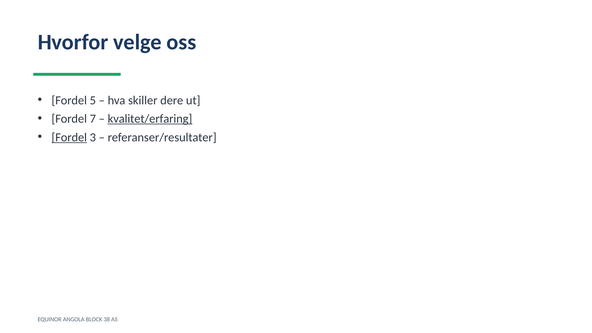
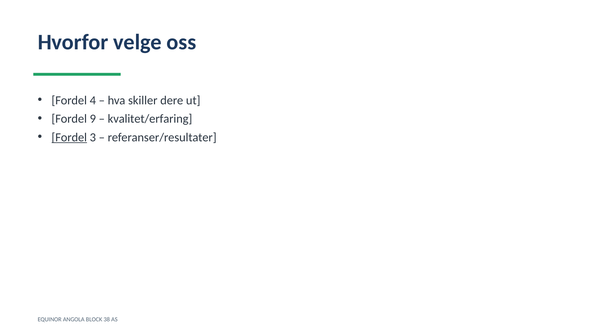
5: 5 -> 4 (93, 100)
7: 7 -> 9 (93, 119)
kvalitet/erfaring underline: present -> none (150, 119)
